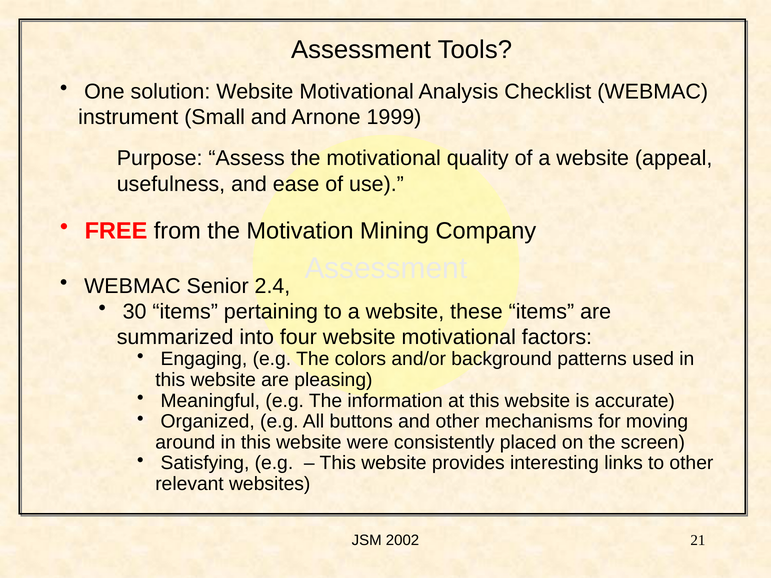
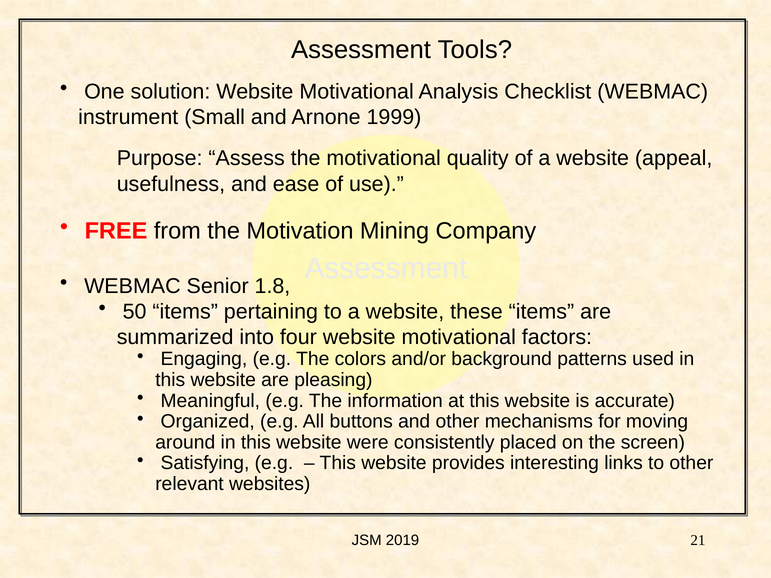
2.4: 2.4 -> 1.8 (272, 286)
30: 30 -> 50 (135, 312)
2002: 2002 -> 2019 (403, 541)
